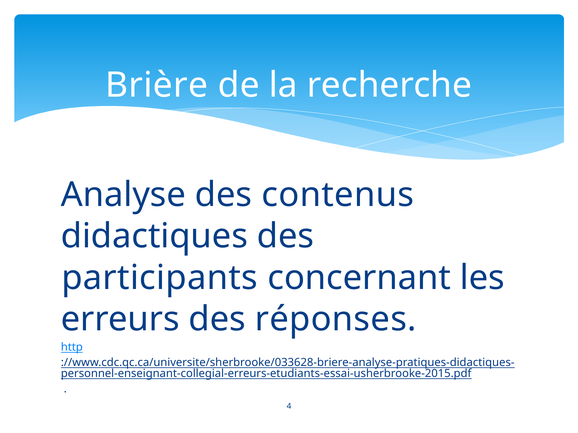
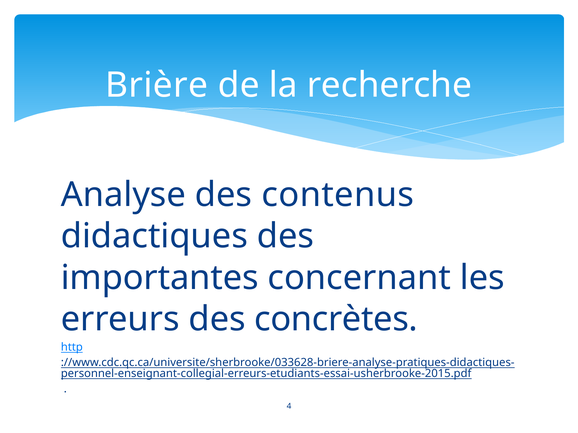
participants: participants -> importantes (160, 278)
réponses: réponses -> concrètes (336, 319)
